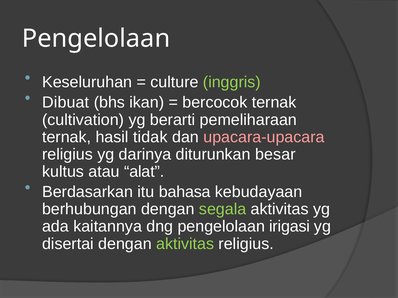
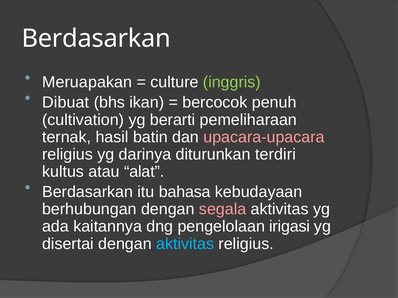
Pengelolaan: Pengelolaan -> Berdasarkan (96, 39)
Keseluruhan: Keseluruhan -> Meruapakan (87, 82)
bercocok ternak: ternak -> penuh (274, 103)
tidak: tidak -> batin (150, 137)
besar: besar -> terdiri (275, 155)
segala colour: light green -> pink (223, 210)
aktivitas colour: light green -> light blue (185, 244)
